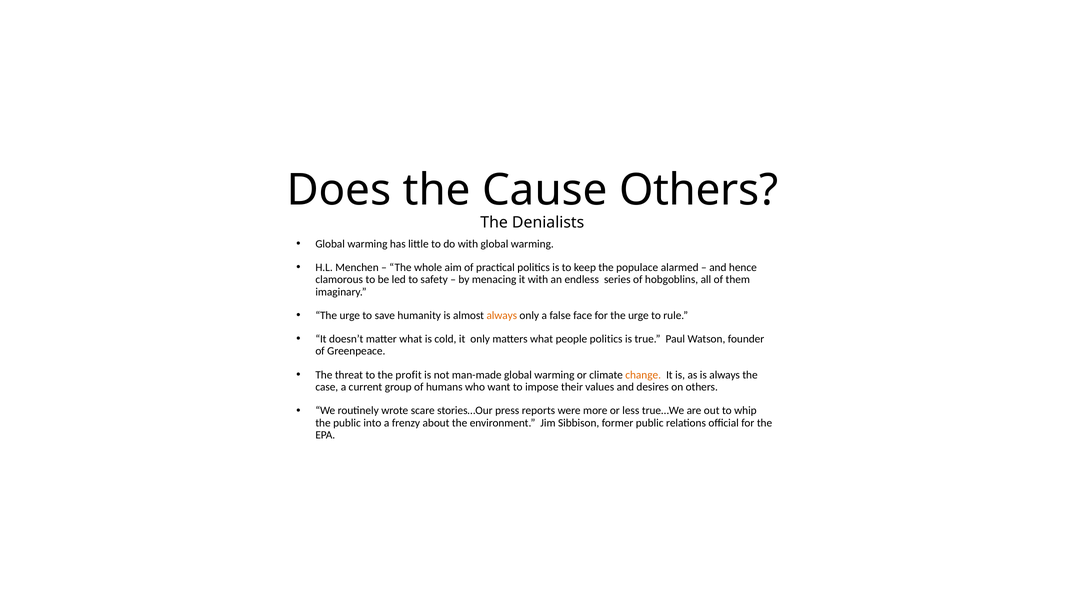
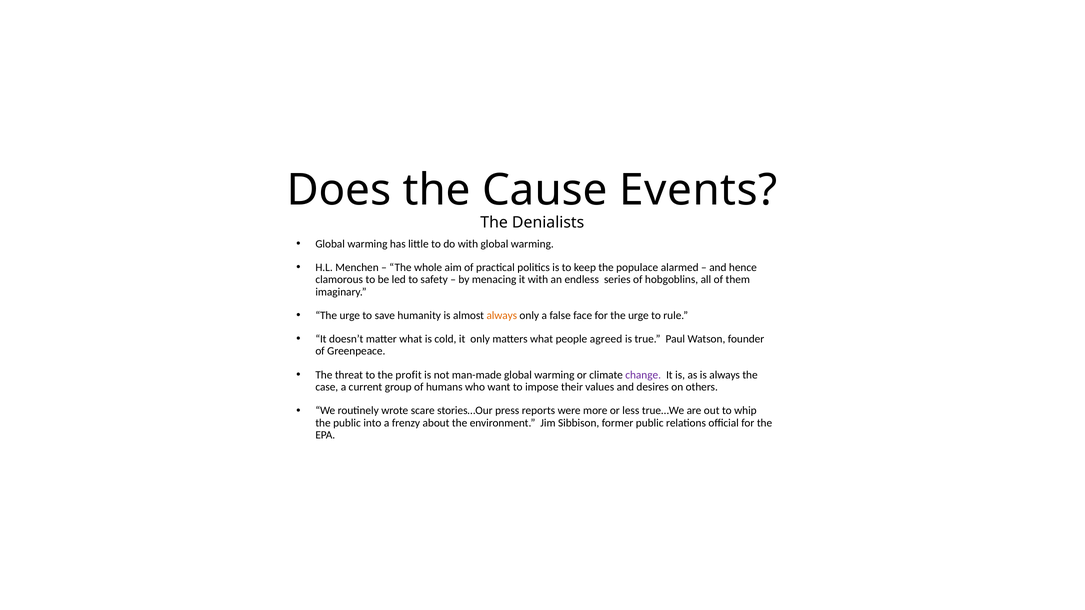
Cause Others: Others -> Events (698, 190)
people politics: politics -> agreed (606, 339)
change colour: orange -> purple (643, 375)
